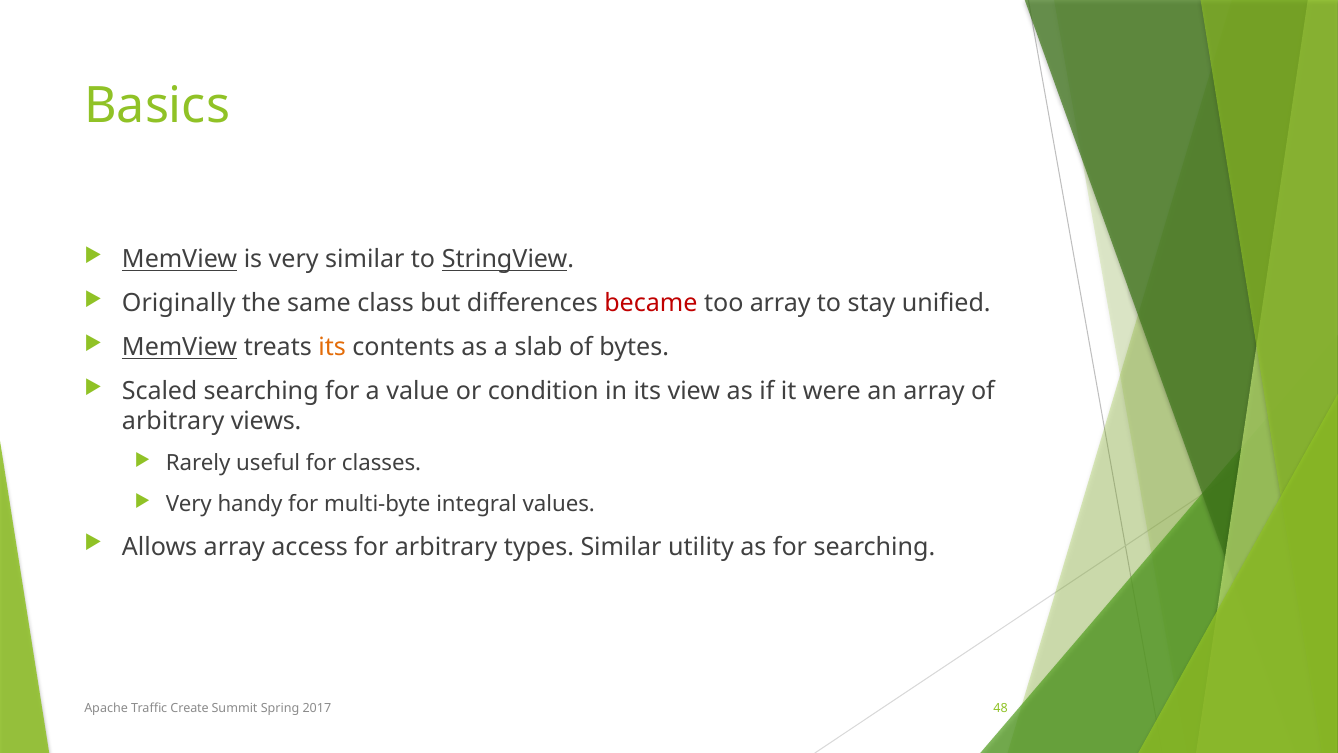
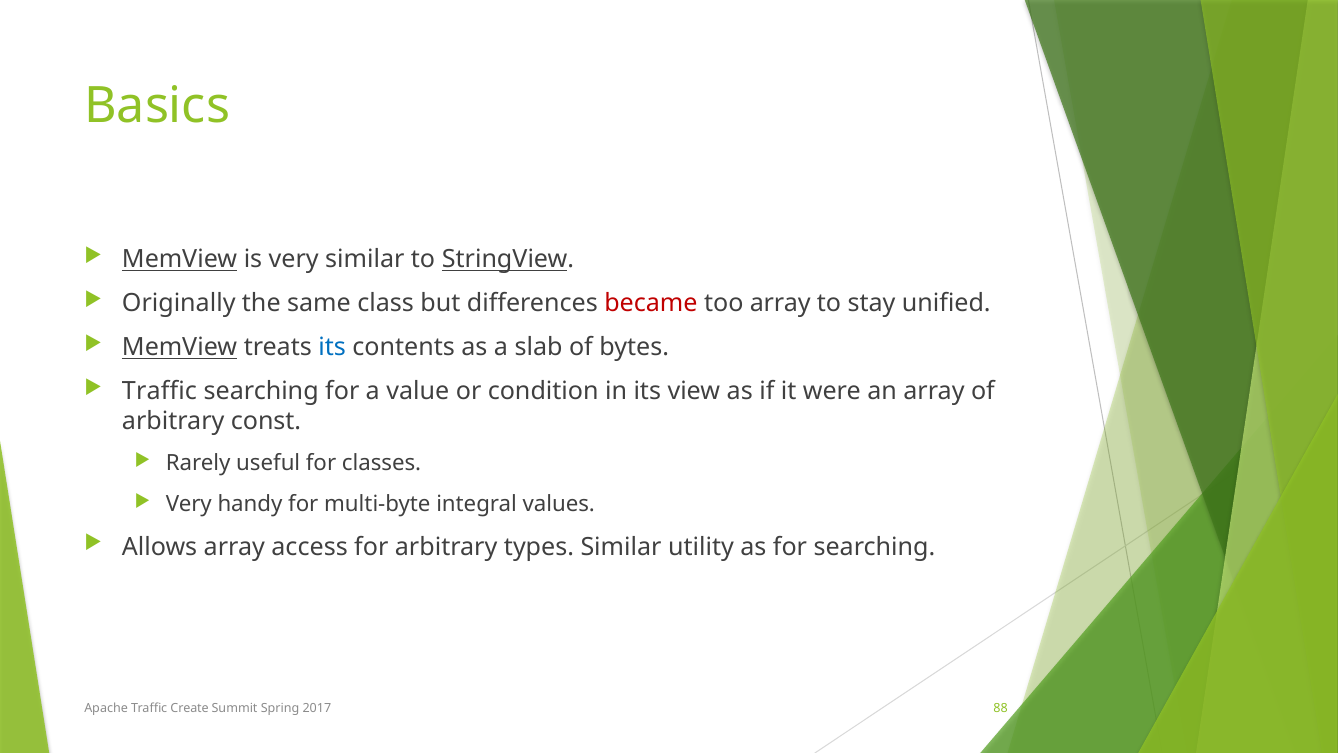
its colour: orange -> blue (332, 347)
Scaled: Scaled -> Traffic (160, 391)
views: views -> const (266, 421)
48: 48 -> 88 (1001, 708)
